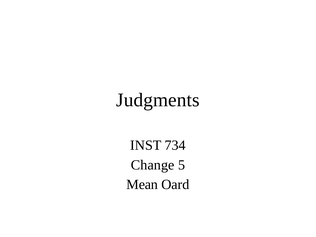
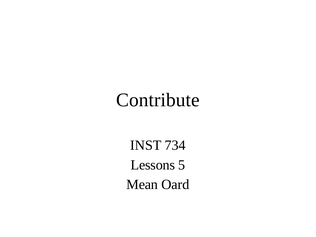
Judgments: Judgments -> Contribute (158, 100)
Change: Change -> Lessons (153, 165)
